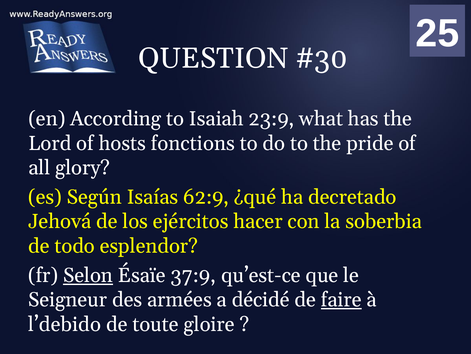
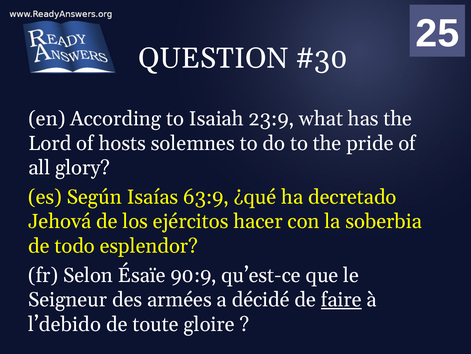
fonctions: fonctions -> solemnes (193, 143)
62:9: 62:9 -> 63:9 (206, 197)
Selon underline: present -> none (88, 275)
37:9: 37:9 -> 90:9 (194, 275)
